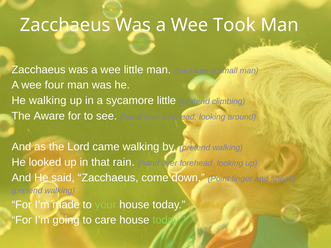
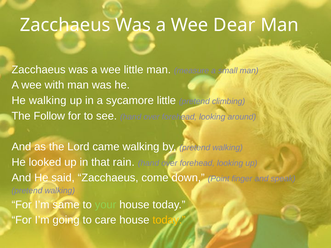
Took: Took -> Dear (234, 25)
four: four -> with (54, 85)
Aware: Aware -> Follow (49, 116)
made: made -> same (66, 205)
today colour: light green -> yellow (169, 220)
